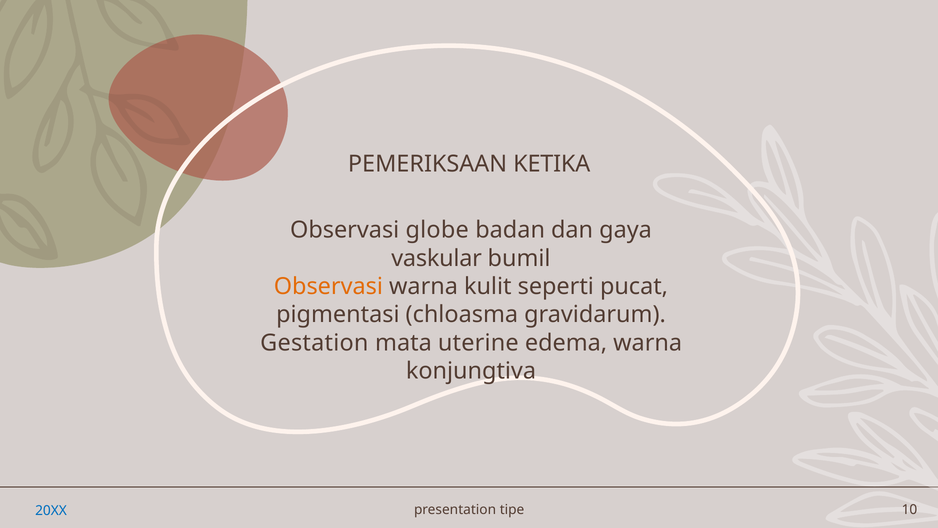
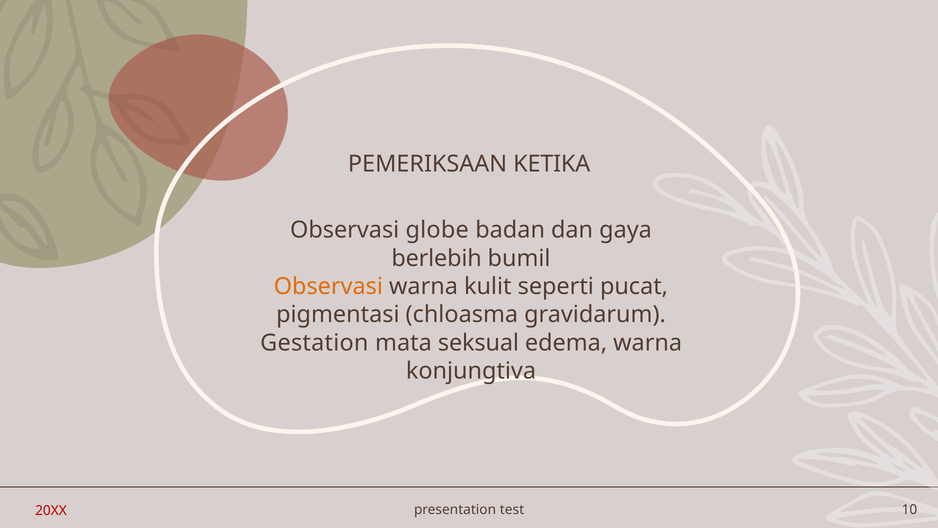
vaskular: vaskular -> berlebih (437, 258)
uterine: uterine -> seksual (478, 343)
tipe: tipe -> test (512, 509)
20XX colour: blue -> red (51, 510)
